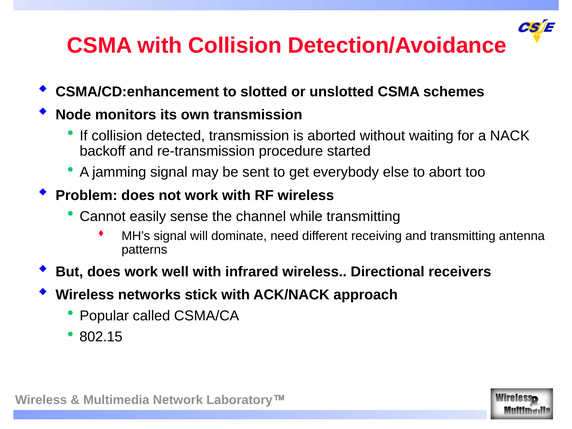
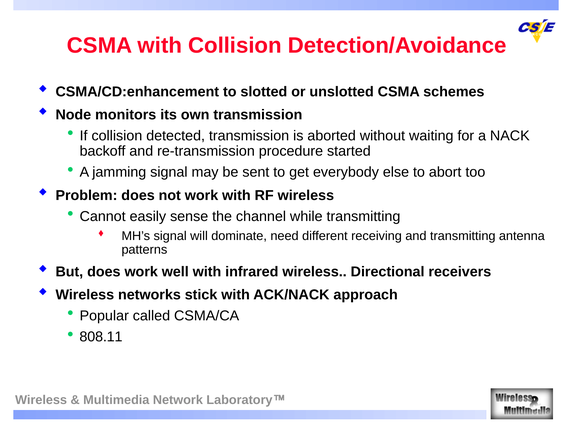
802.15: 802.15 -> 808.11 (101, 337)
